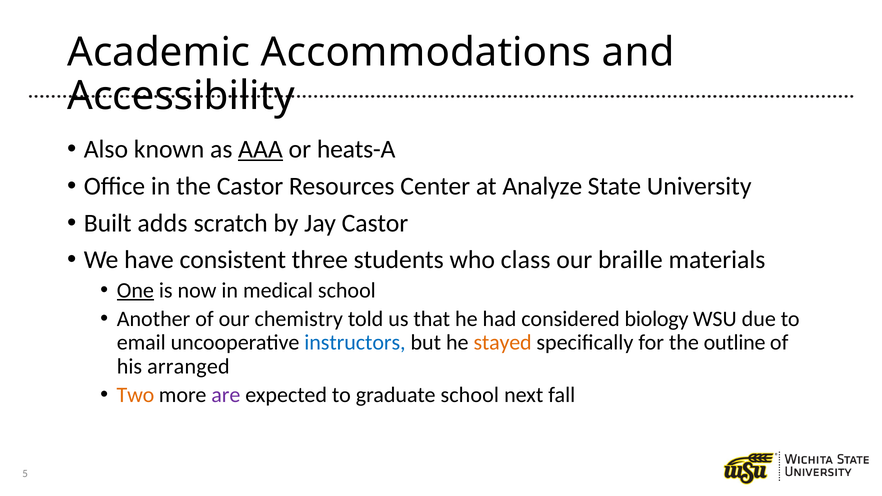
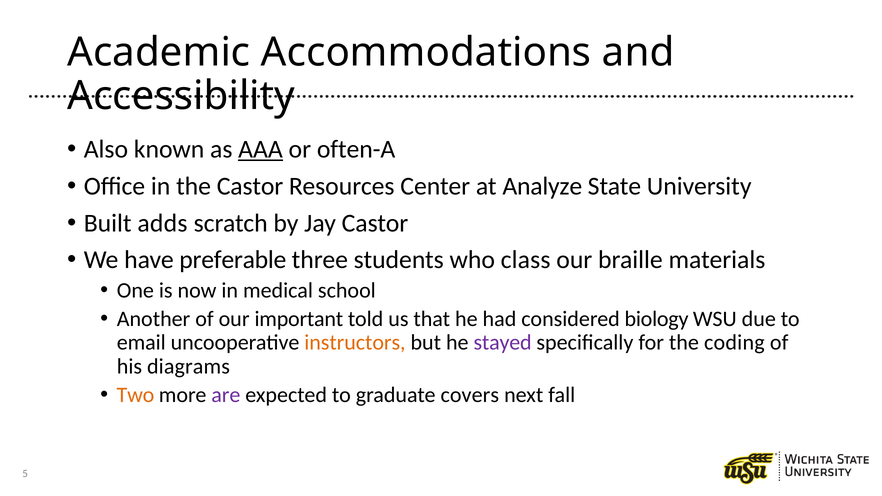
heats-A: heats-A -> often-A (356, 149)
consistent: consistent -> preferable (233, 260)
One underline: present -> none (135, 290)
chemistry: chemistry -> important (299, 319)
instructors colour: blue -> orange (355, 343)
stayed colour: orange -> purple (503, 343)
outline: outline -> coding (734, 343)
arranged: arranged -> diagrams (188, 366)
graduate school: school -> covers (470, 395)
